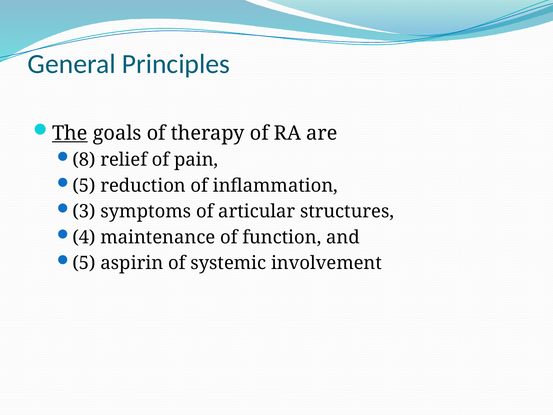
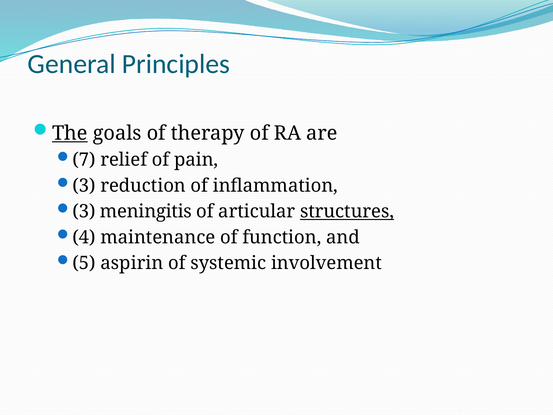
8: 8 -> 7 (84, 160)
5: 5 -> 3 (84, 186)
symptoms: symptoms -> meningitis (146, 211)
structures underline: none -> present (347, 211)
